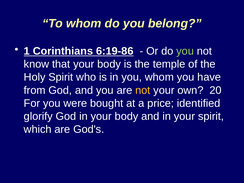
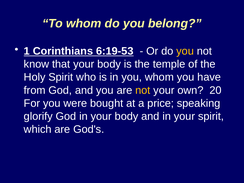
6:19-86: 6:19-86 -> 6:19-53 (115, 51)
you colour: light green -> yellow (185, 51)
identified: identified -> speaking (199, 103)
